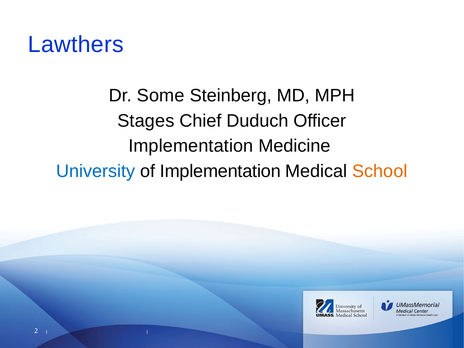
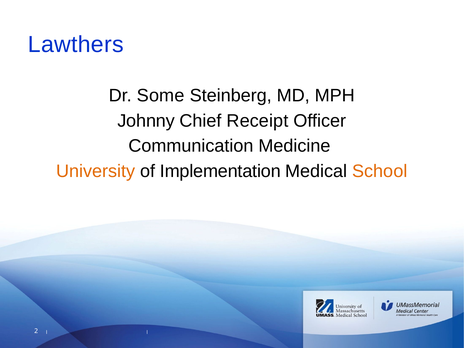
Stages: Stages -> Johnny (146, 121)
Duduch: Duduch -> Receipt (257, 121)
Implementation: Implementation -> Communication (191, 146)
University colour: blue -> orange (96, 171)
